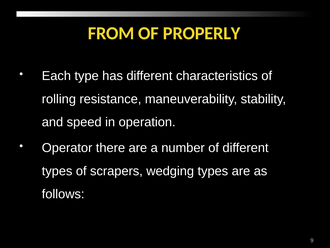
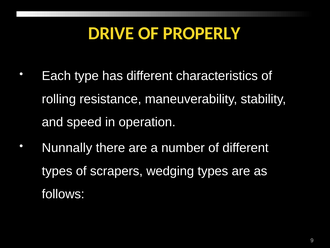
FROM: FROM -> DRIVE (111, 33)
Operator: Operator -> Nunnally (67, 148)
